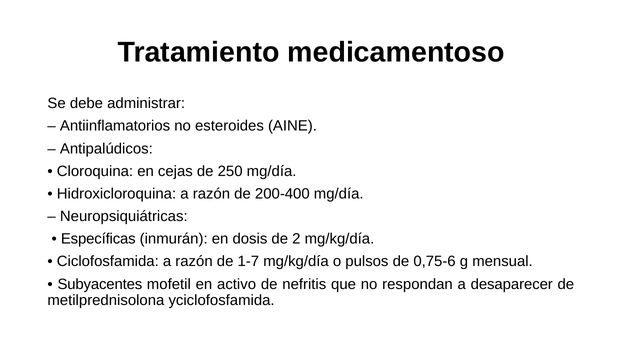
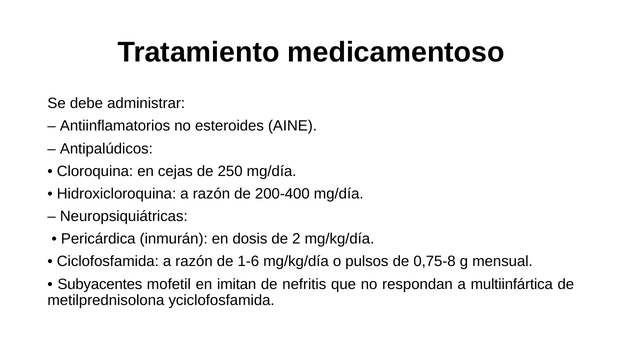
Específicas: Específicas -> Pericárdica (98, 239)
1-7: 1-7 -> 1-6 (248, 262)
0,75-6: 0,75-6 -> 0,75-8 (435, 262)
activo: activo -> imitan (237, 284)
desaparecer: desaparecer -> multiinfártica (512, 284)
